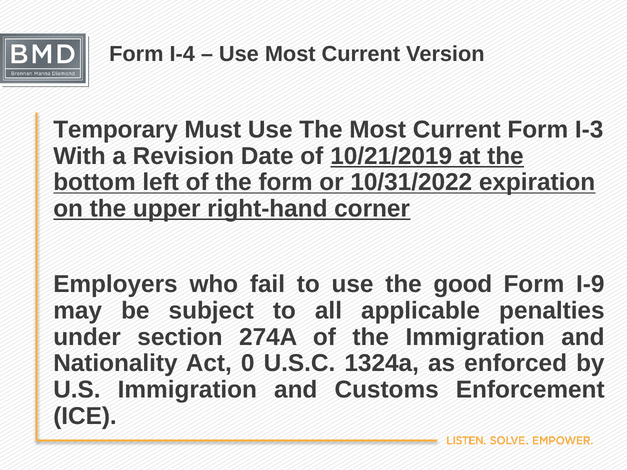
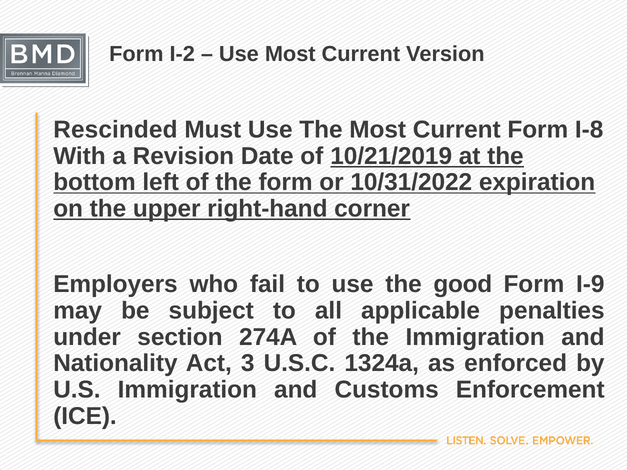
I-4: I-4 -> I-2 (182, 54)
Temporary: Temporary -> Rescinded (115, 130)
I-3: I-3 -> I-8 (589, 130)
0: 0 -> 3 (248, 364)
